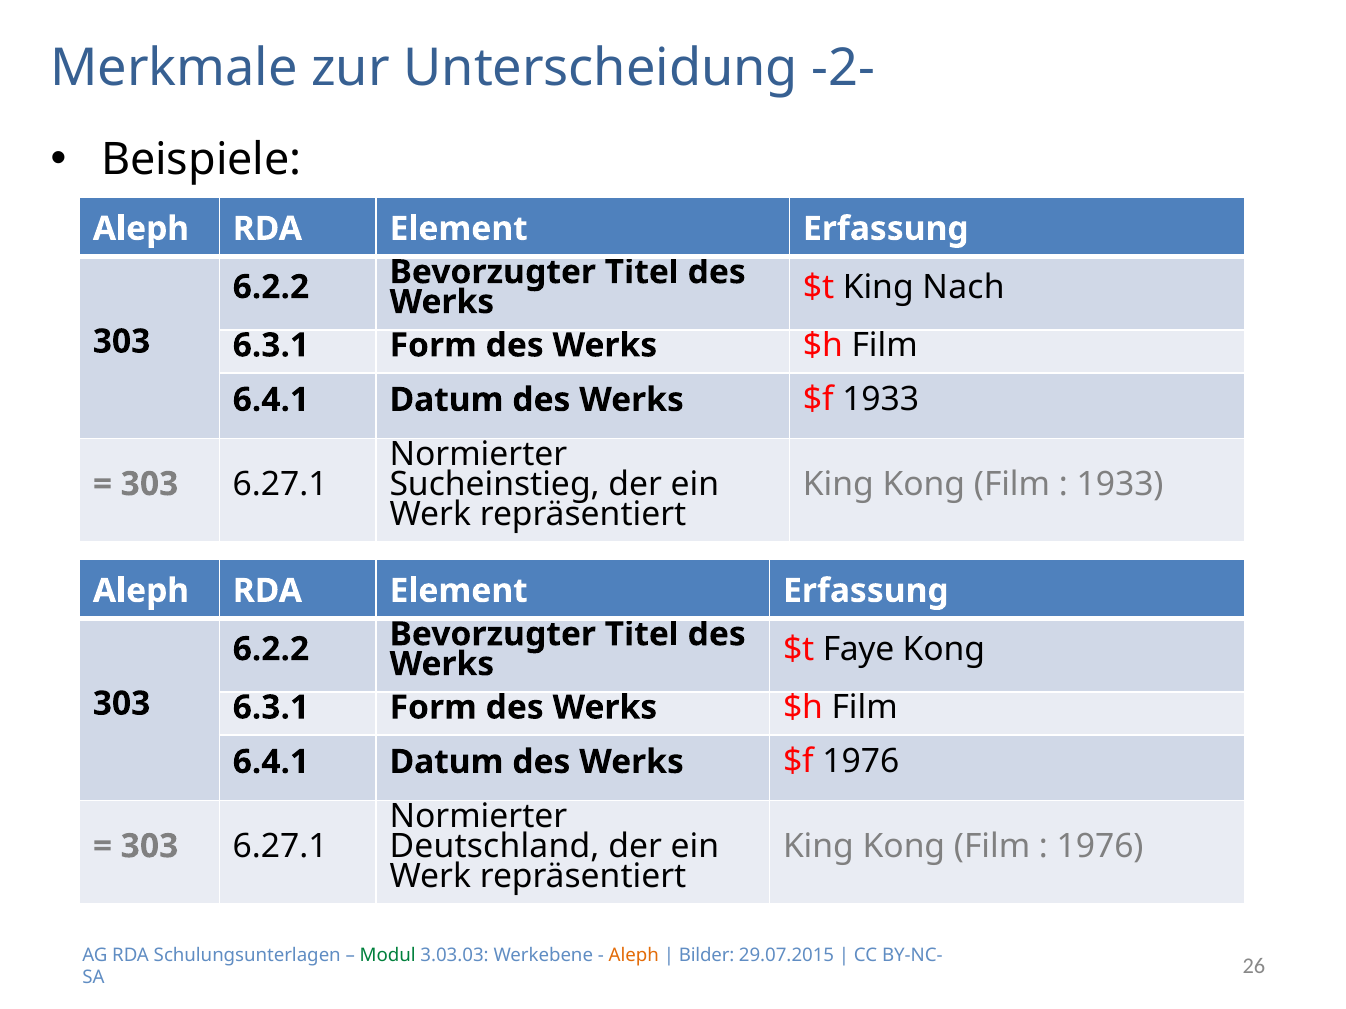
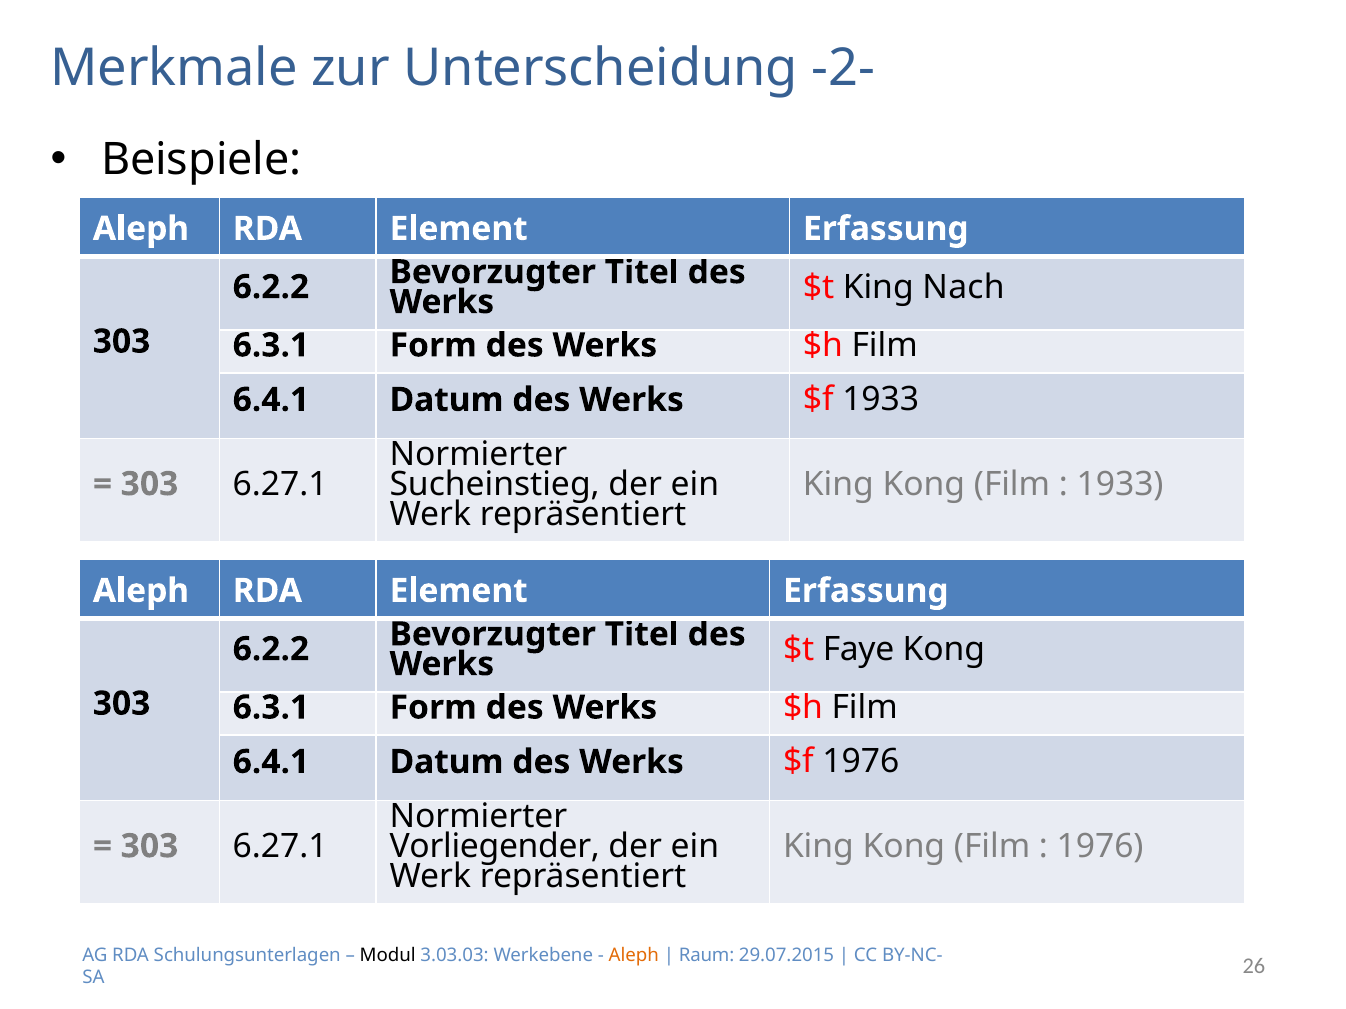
Deutschland: Deutschland -> Vorliegender (495, 847)
Modul colour: green -> black (388, 956)
Bilder: Bilder -> Raum (707, 956)
